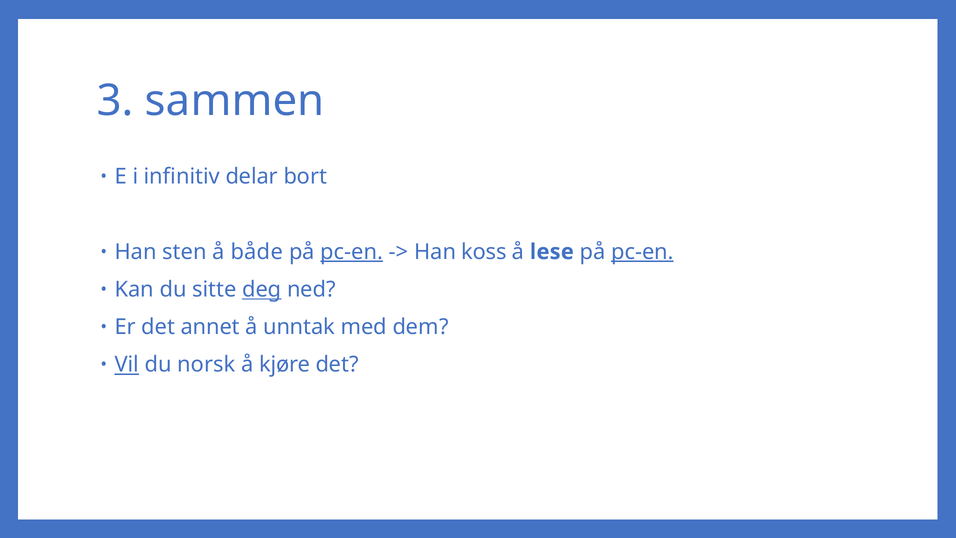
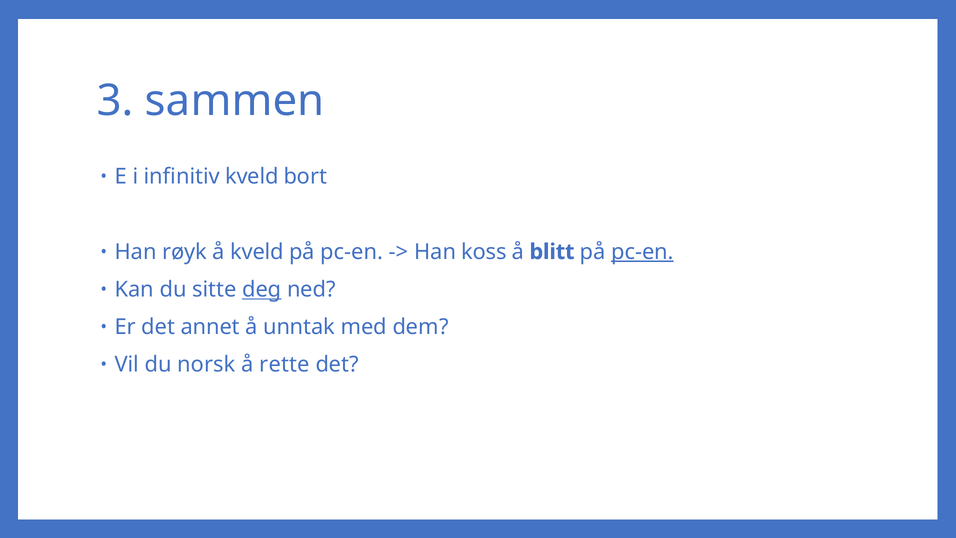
infinitiv delar: delar -> kveld (252, 177)
sten: sten -> røyk (185, 252)
å både: både -> kveld (257, 252)
pc-en underline: present -> none (352, 252)
lese: lese -> blitt (552, 252)
Vil underline: present -> none (127, 365)
kjøre: kjøre -> rette (284, 365)
